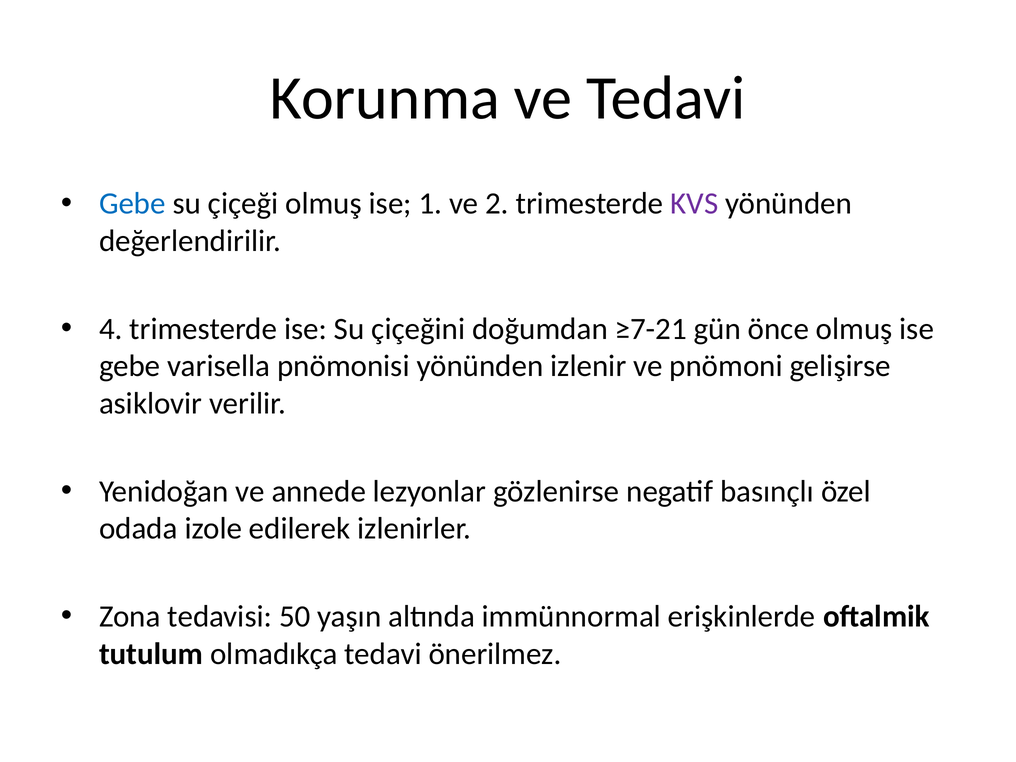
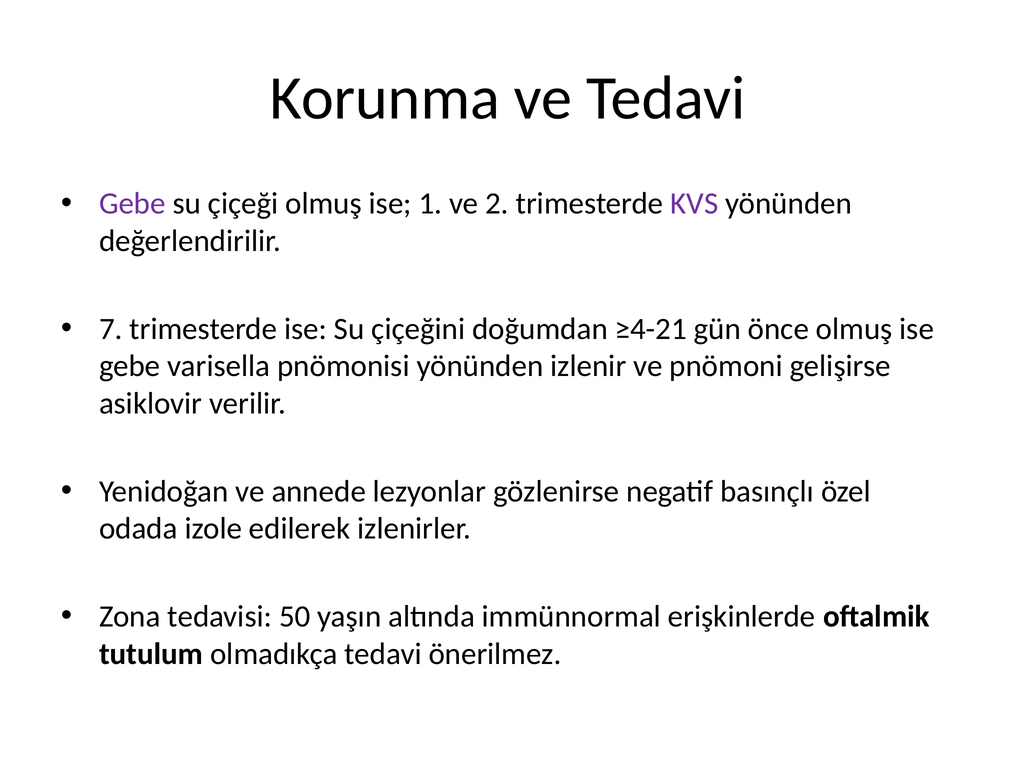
Gebe colour: blue -> purple (132, 204)
4: 4 -> 7 (111, 329)
≥7-21: ≥7-21 -> ≥4-21 (651, 329)
